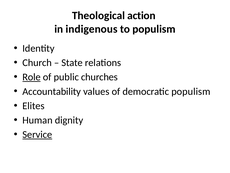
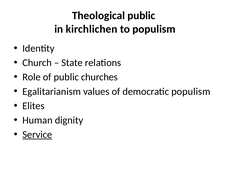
Theological action: action -> public (141, 16)
indigenous: indigenous -> kirchlichen (92, 29)
Role underline: present -> none (32, 77)
Accountability: Accountability -> Egalitarianism (52, 91)
